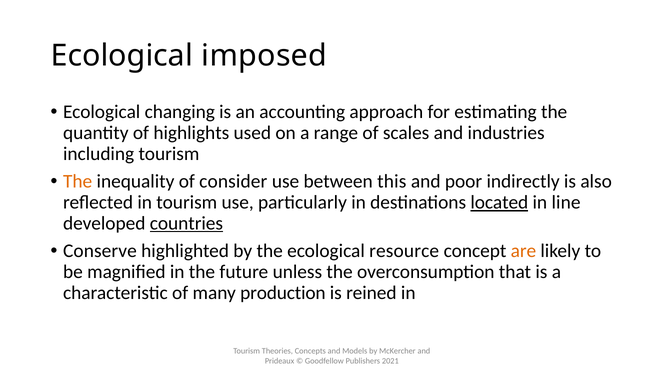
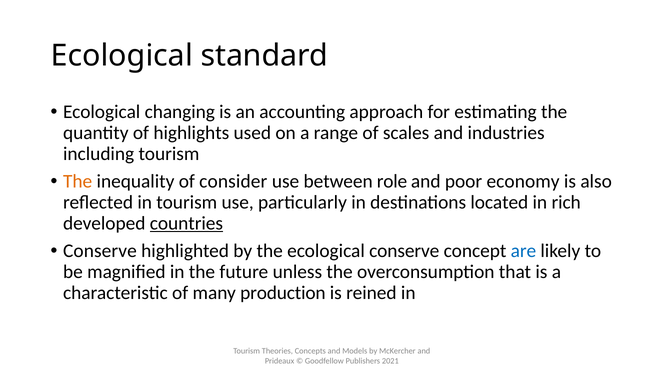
imposed: imposed -> standard (264, 56)
this: this -> role (392, 182)
indirectly: indirectly -> economy (523, 182)
located underline: present -> none (499, 203)
line: line -> rich (566, 203)
ecological resource: resource -> conserve (404, 251)
are colour: orange -> blue (523, 251)
